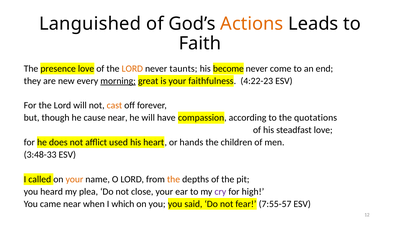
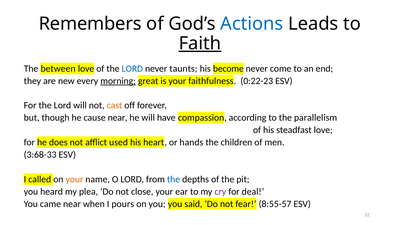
Languished: Languished -> Remembers (90, 24)
Actions colour: orange -> blue (252, 24)
Faith underline: none -> present (200, 43)
presence: presence -> between (58, 69)
LORD colour: orange -> blue (132, 69)
4:22-23: 4:22-23 -> 0:22-23 (257, 81)
quotations: quotations -> parallelism (316, 118)
3:48-33: 3:48-33 -> 3:68-33 (40, 155)
the colour: orange -> blue (174, 179)
high: high -> deal (253, 192)
which: which -> pours (123, 204)
7:55-57: 7:55-57 -> 8:55-57 (275, 204)
